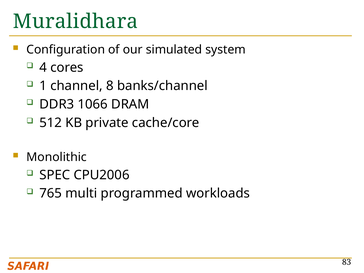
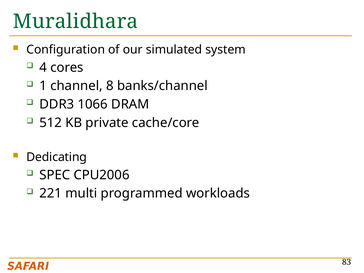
Monolithic: Monolithic -> Dedicating (57, 157)
765: 765 -> 221 (51, 193)
